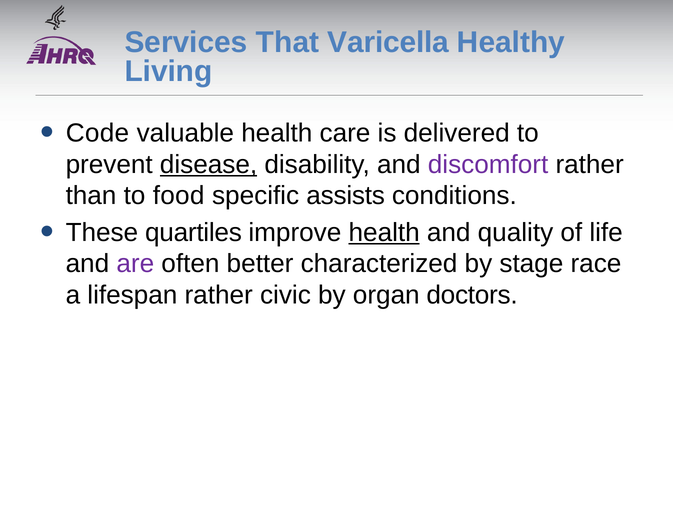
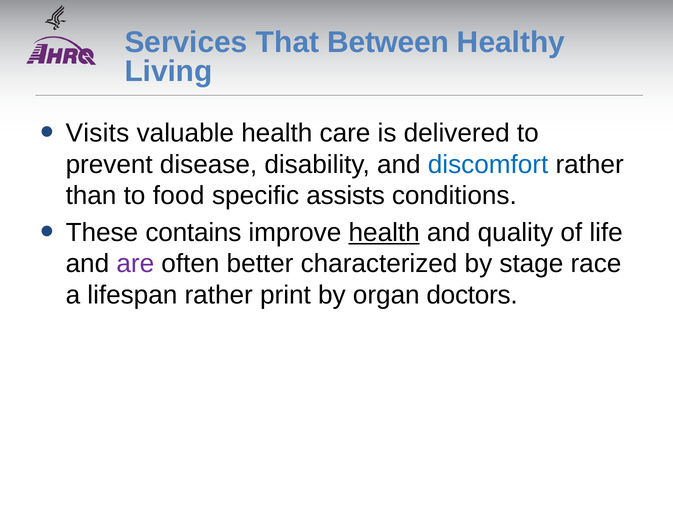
Varicella: Varicella -> Between (388, 42)
Code: Code -> Visits (97, 133)
disease underline: present -> none (209, 164)
discomfort colour: purple -> blue (488, 164)
quartiles: quartiles -> contains (193, 232)
civic: civic -> print (285, 295)
